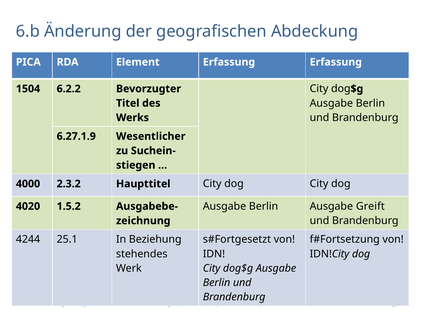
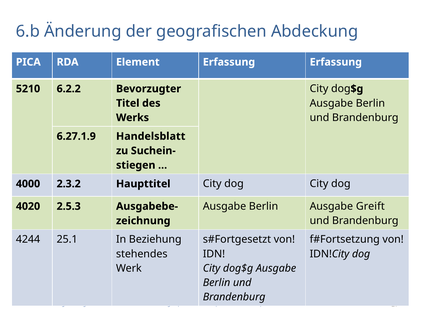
1504: 1504 -> 5210 (28, 89)
Wesentlicher: Wesentlicher -> Handelsblatt (151, 136)
1.5.2: 1.5.2 -> 2.5.3 (69, 206)
